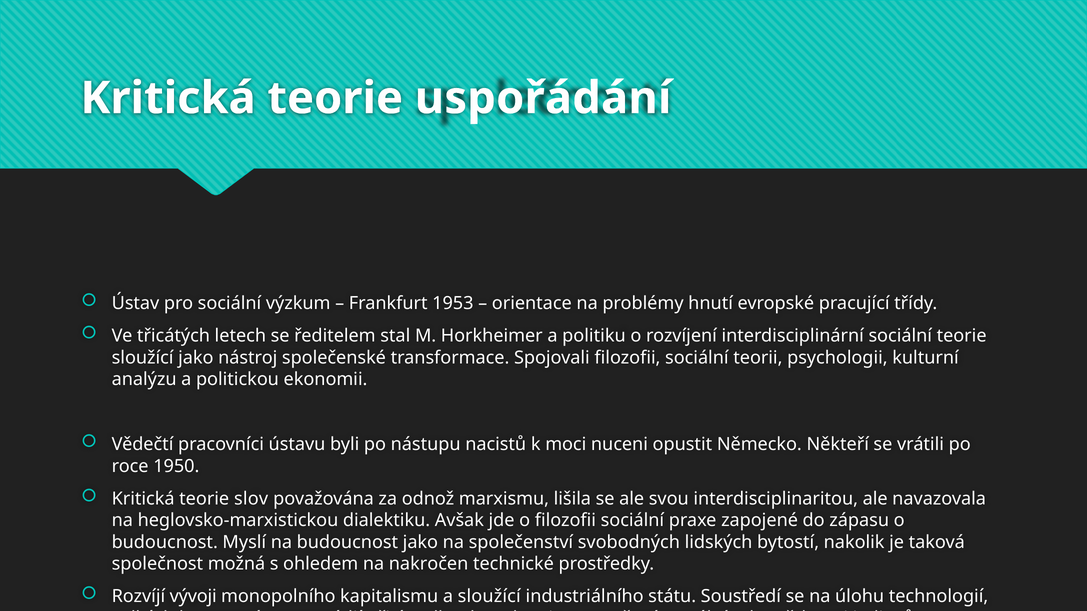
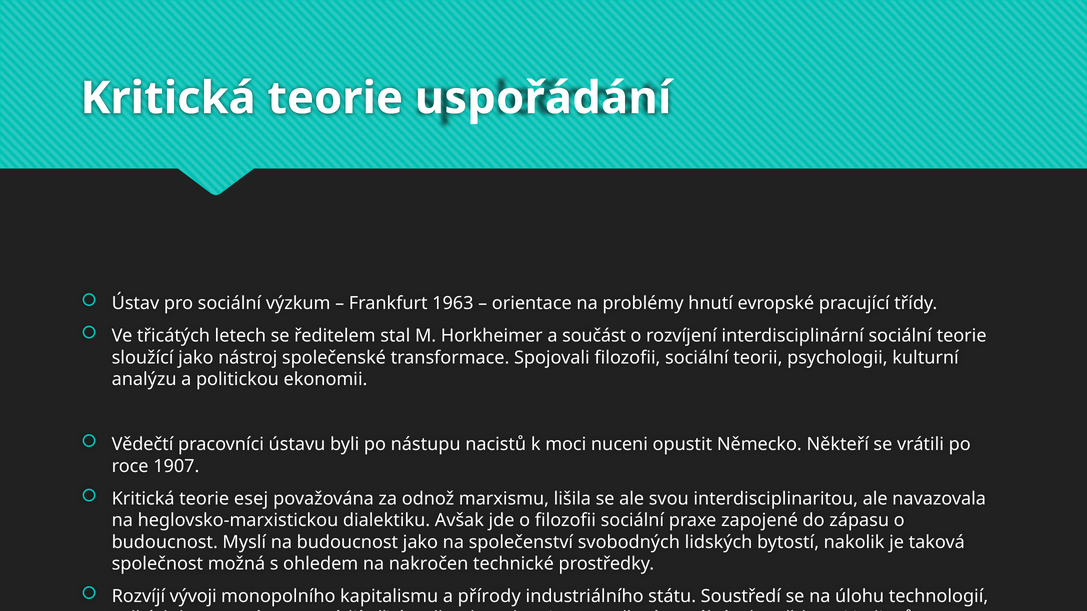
1953: 1953 -> 1963 (453, 303)
politiku: politiku -> součást (594, 336)
1950: 1950 -> 1907 (176, 467)
slov: slov -> esej (251, 499)
a sloužící: sloužící -> přírody (489, 597)
